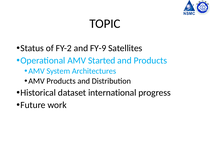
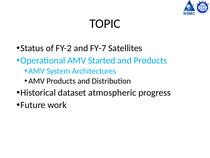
FY-9: FY-9 -> FY-7 (98, 48)
international: international -> atmospheric (112, 92)
